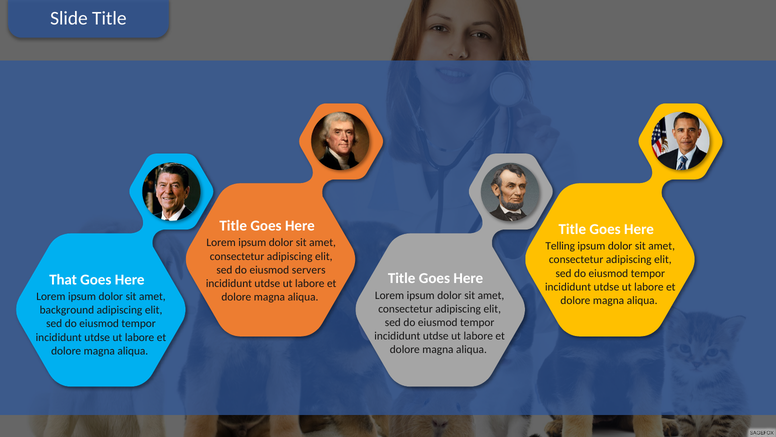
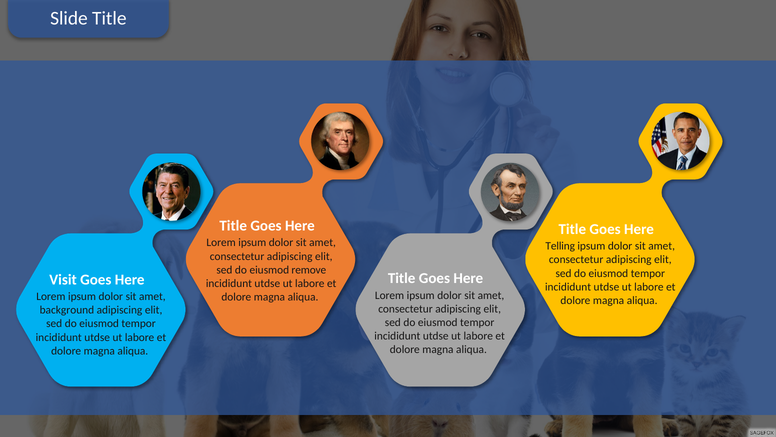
servers: servers -> remove (309, 270)
That: That -> Visit (63, 279)
